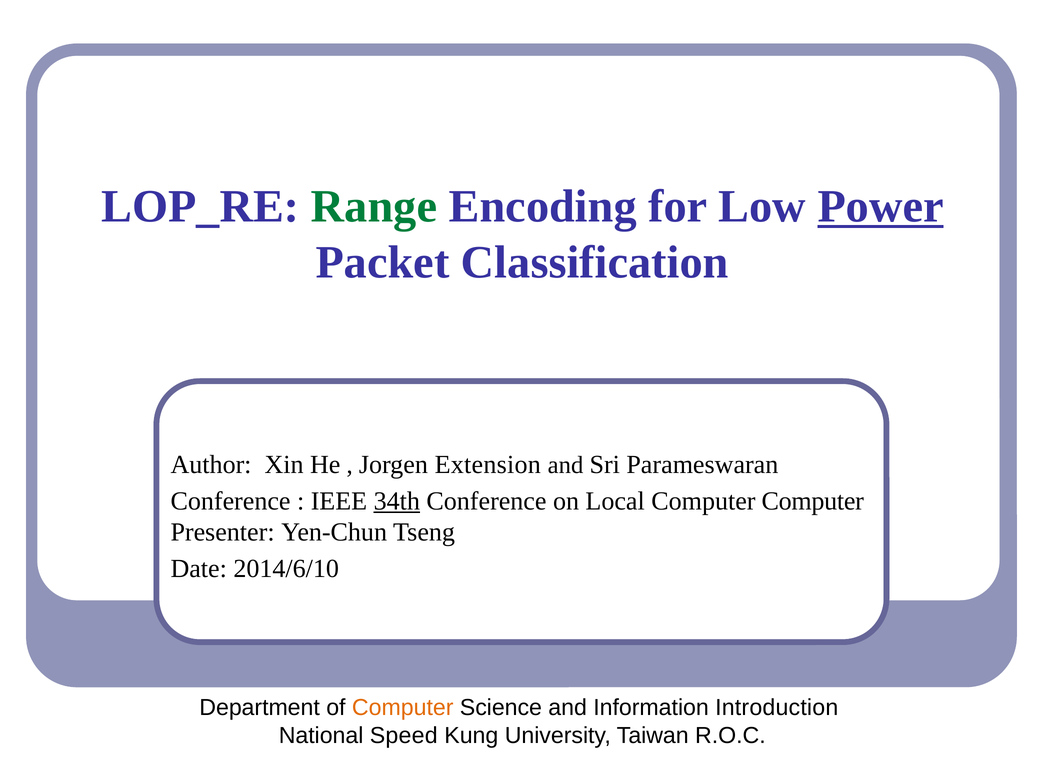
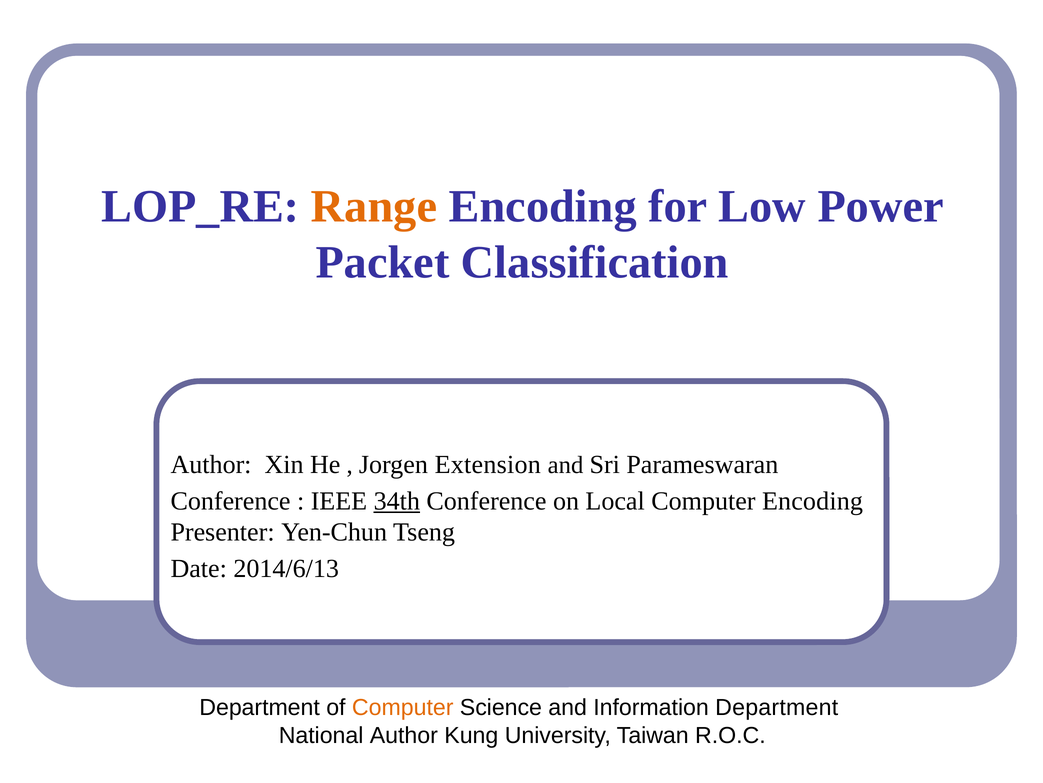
Range colour: green -> orange (374, 206)
Power underline: present -> none (881, 206)
Computer Computer: Computer -> Encoding (813, 500)
2014/6/10: 2014/6/10 -> 2014/6/13 (286, 568)
Information Introduction: Introduction -> Department (777, 707)
National Speed: Speed -> Author (404, 735)
